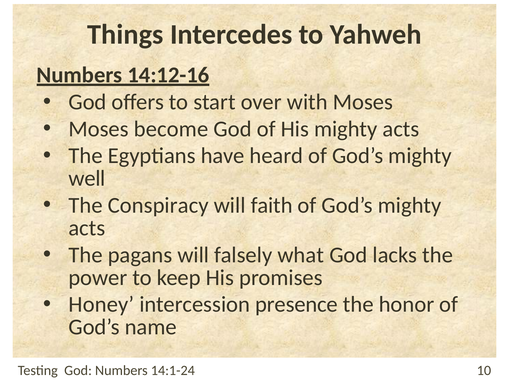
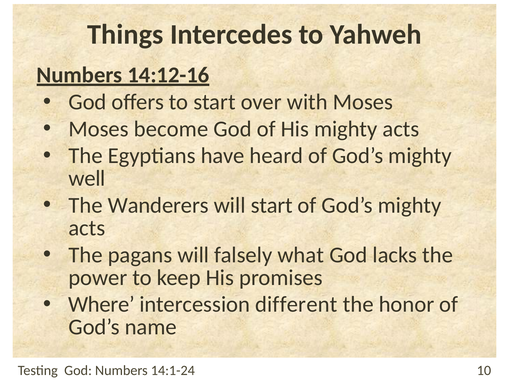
Conspiracy: Conspiracy -> Wanderers (158, 205)
will faith: faith -> start (272, 205)
Honey: Honey -> Where (101, 304)
presence: presence -> different (296, 304)
